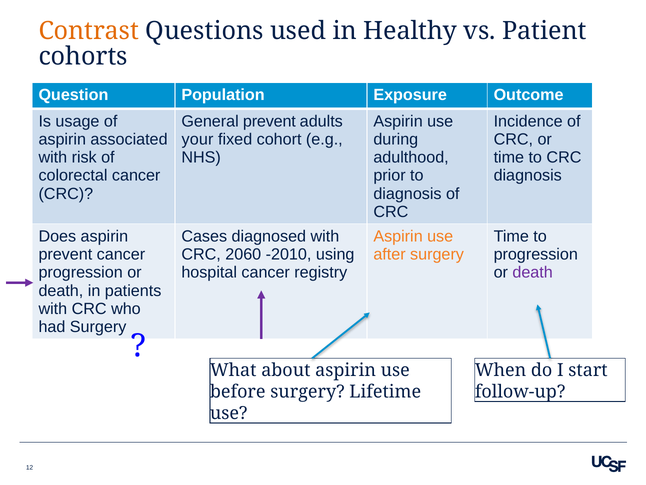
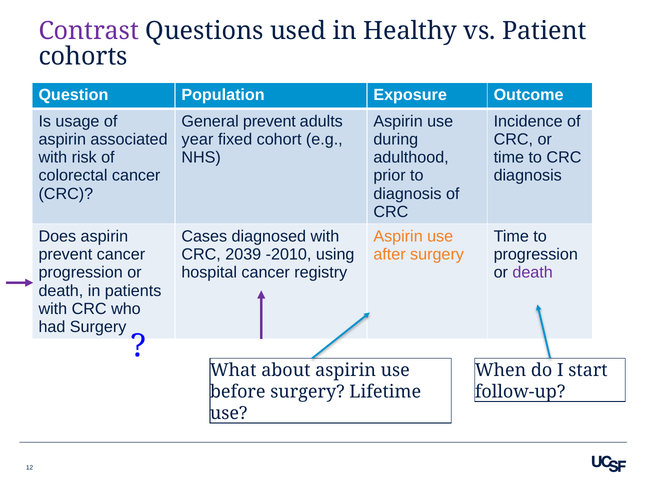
Contrast colour: orange -> purple (89, 31)
your: your -> year (197, 139)
2060: 2060 -> 2039 (243, 254)
